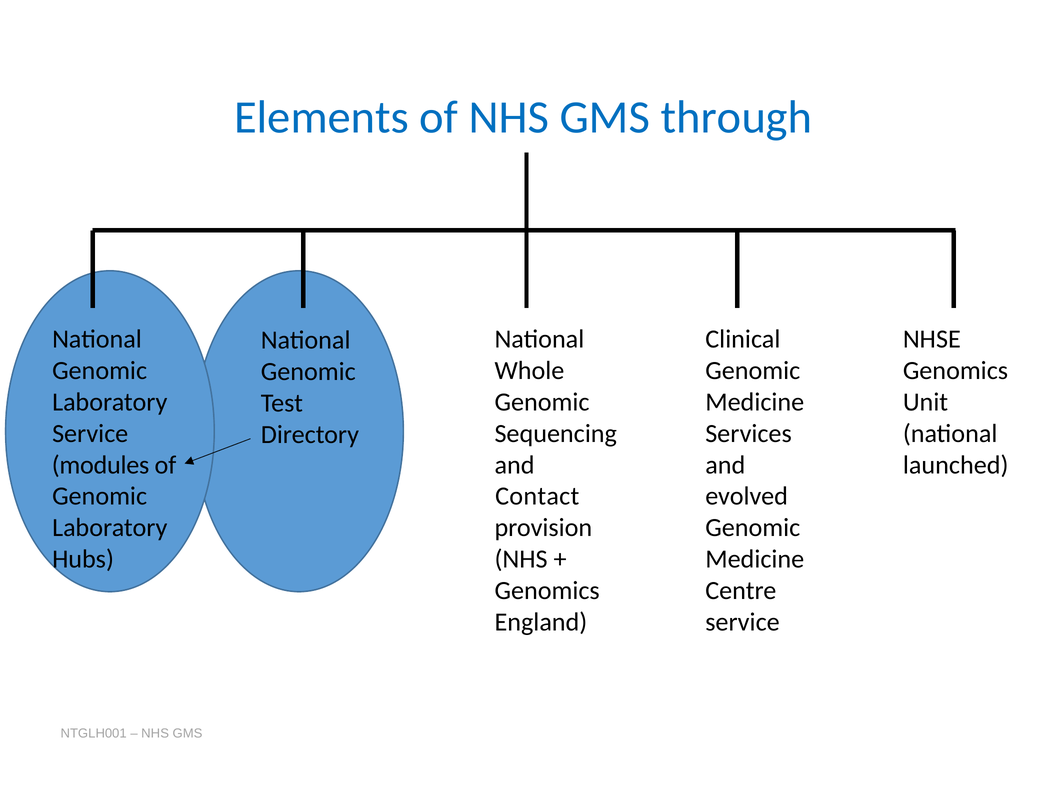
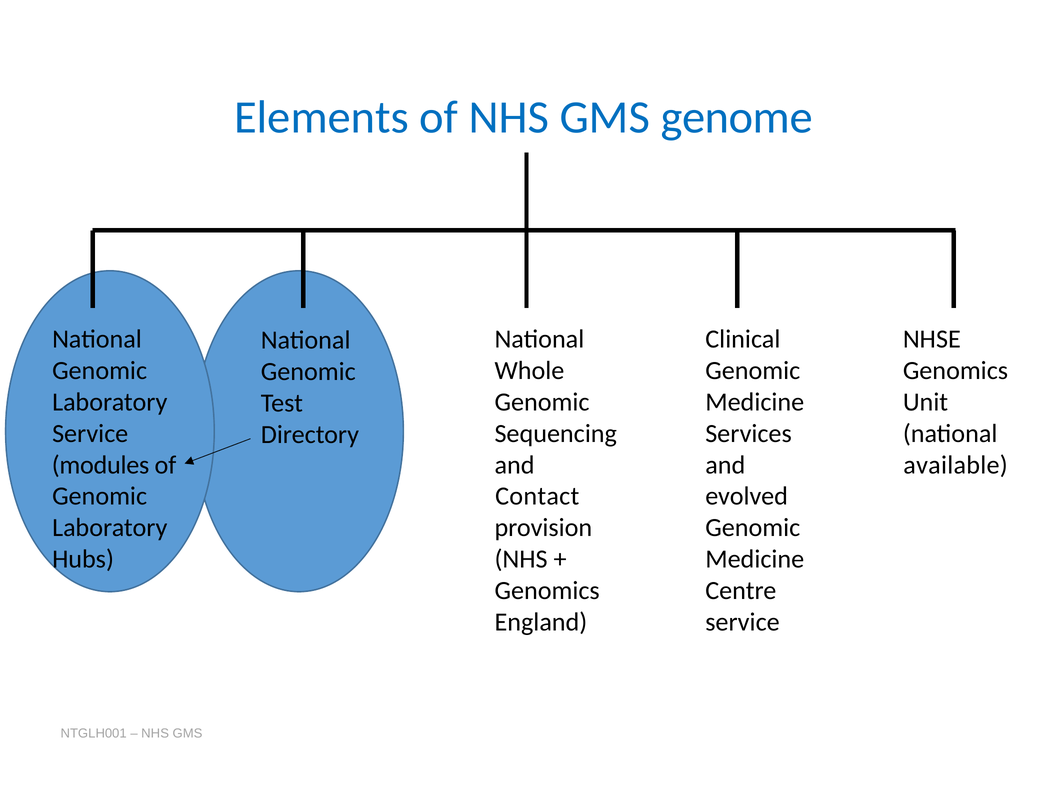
through: through -> genome (737, 117)
launched: launched -> available (956, 465)
